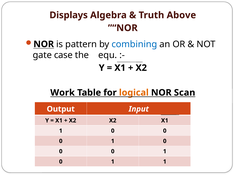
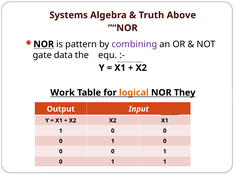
Displays: Displays -> Systems (69, 15)
combining colour: blue -> purple (134, 44)
case: case -> data (63, 55)
Scan: Scan -> They (185, 93)
